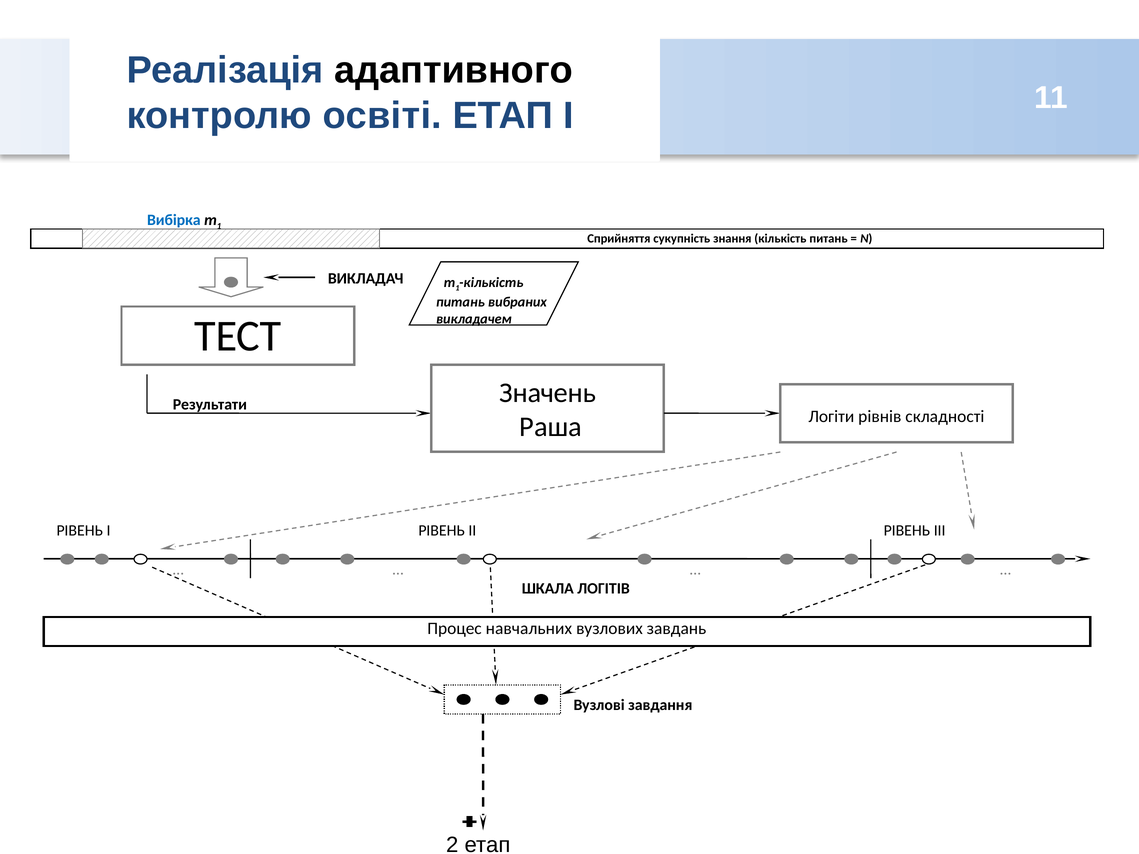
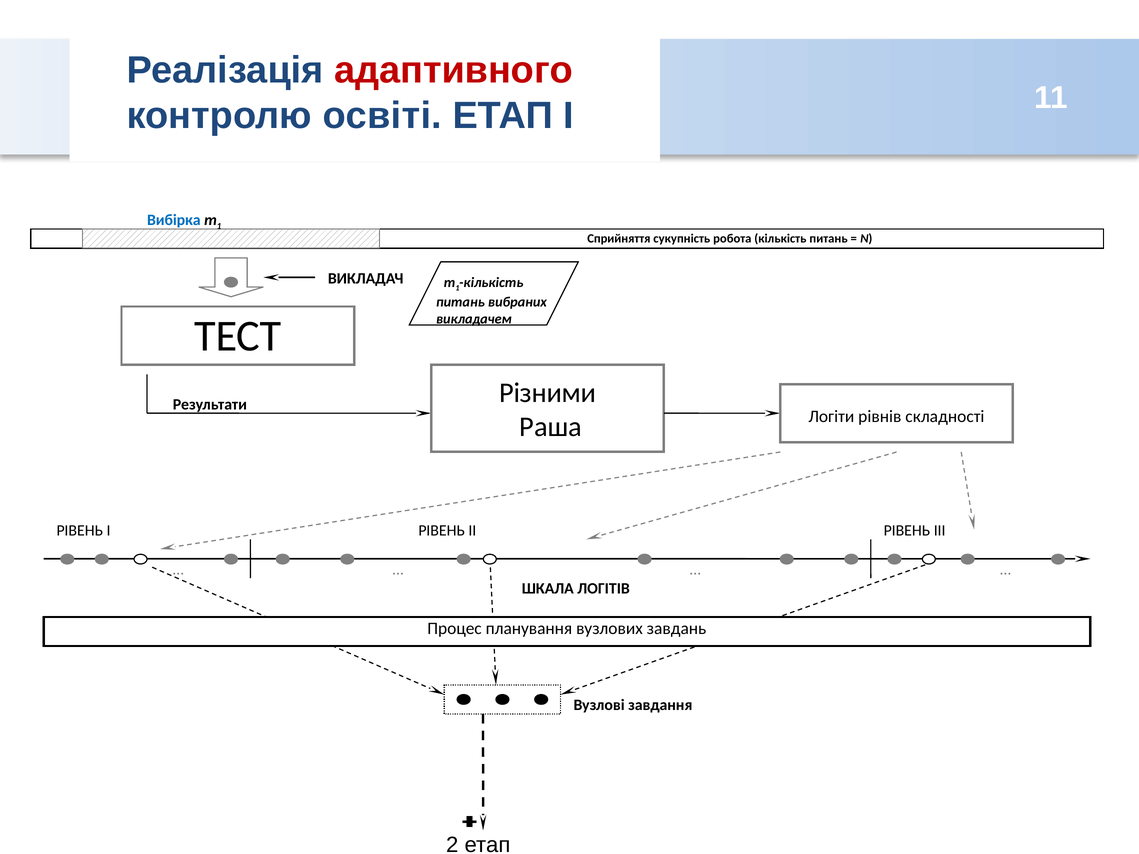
адаптивного colour: black -> red (454, 70)
знання: знання -> робота (732, 239)
Значень: Значень -> Різними (548, 393)
навчальних: навчальних -> планування (529, 629)
